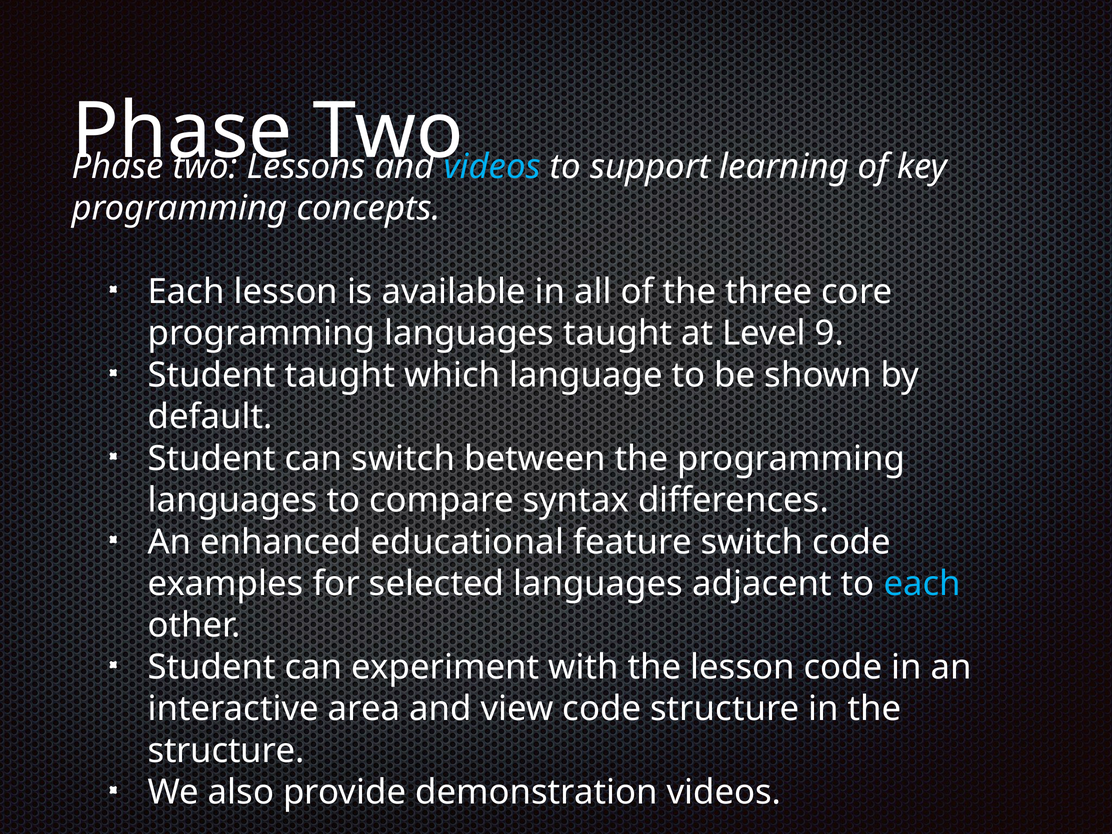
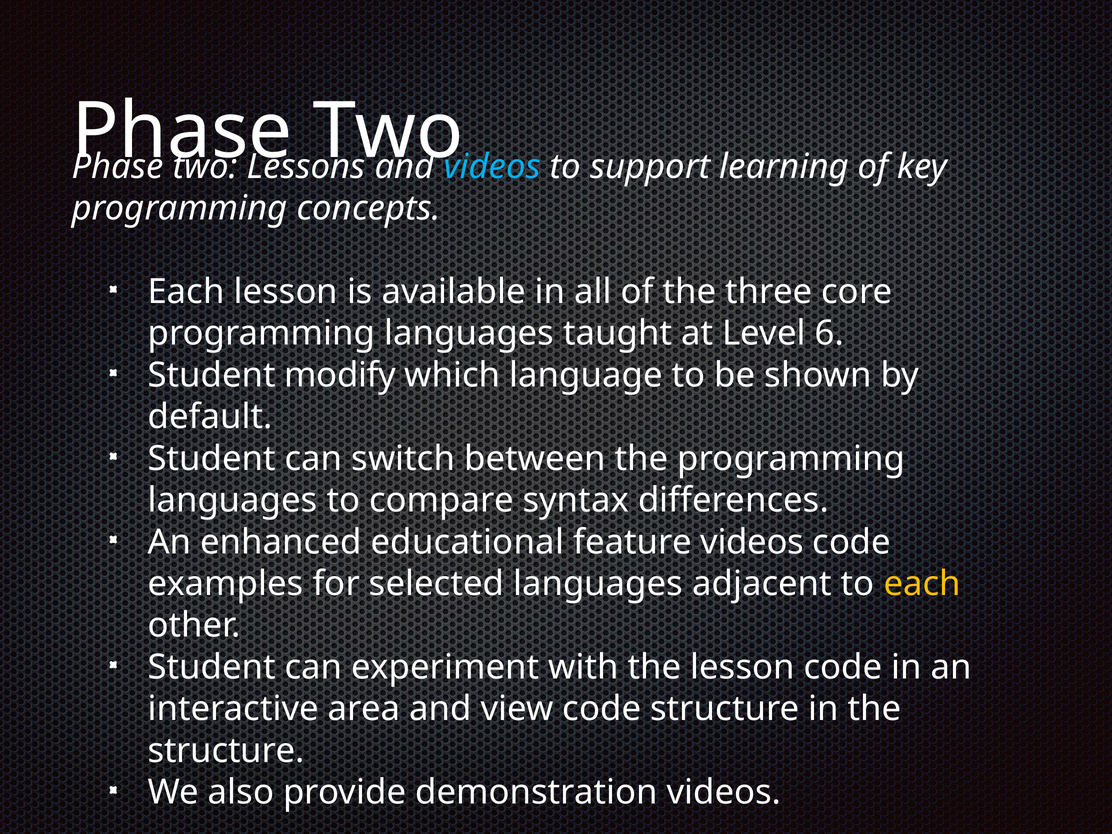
9: 9 -> 6 (829, 333)
Student taught: taught -> modify (340, 375)
feature switch: switch -> videos (752, 542)
each colour: light blue -> yellow (922, 584)
